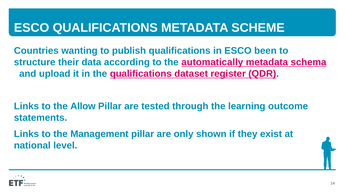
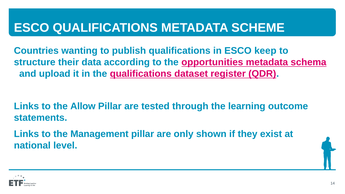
been: been -> keep (265, 51)
automatically: automatically -> opportunities (212, 62)
